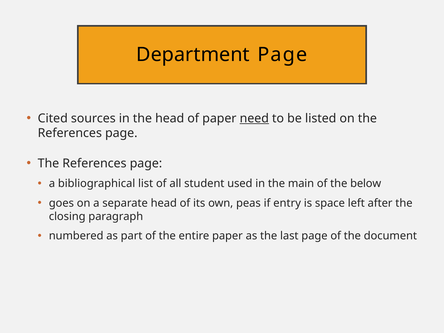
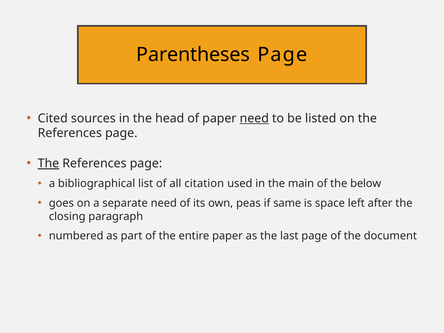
Department: Department -> Parentheses (193, 55)
The underline: none -> present (48, 163)
student: student -> citation (204, 184)
separate head: head -> need (164, 203)
entry: entry -> same (287, 203)
